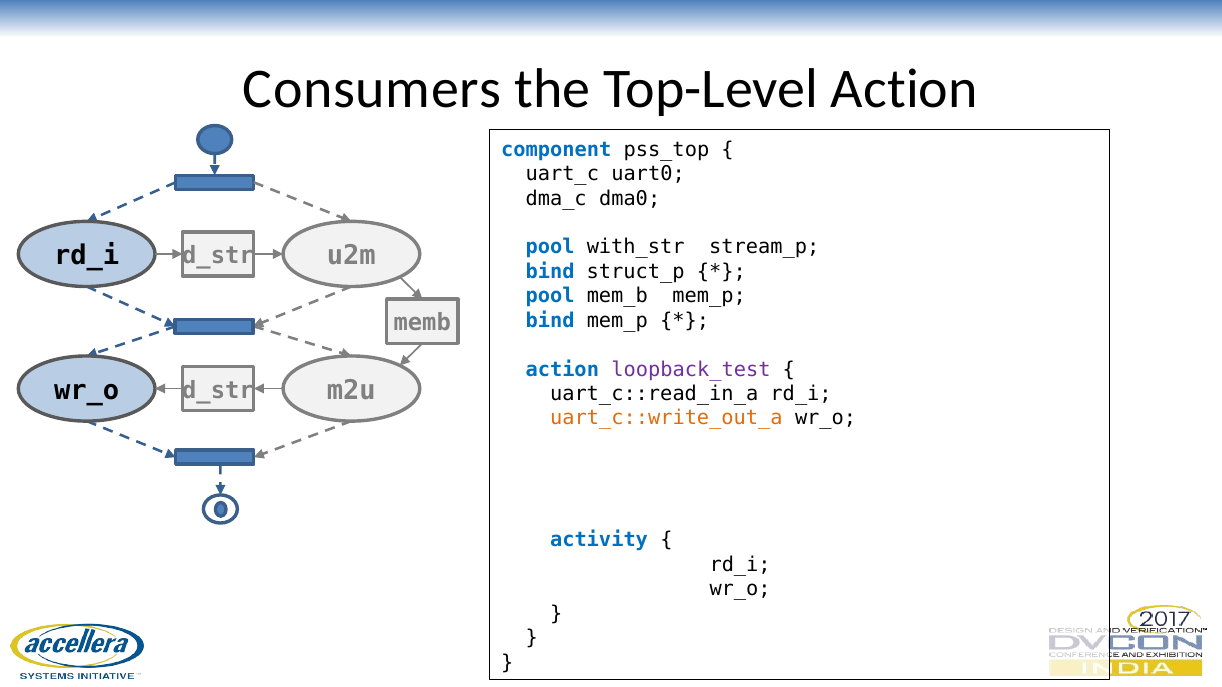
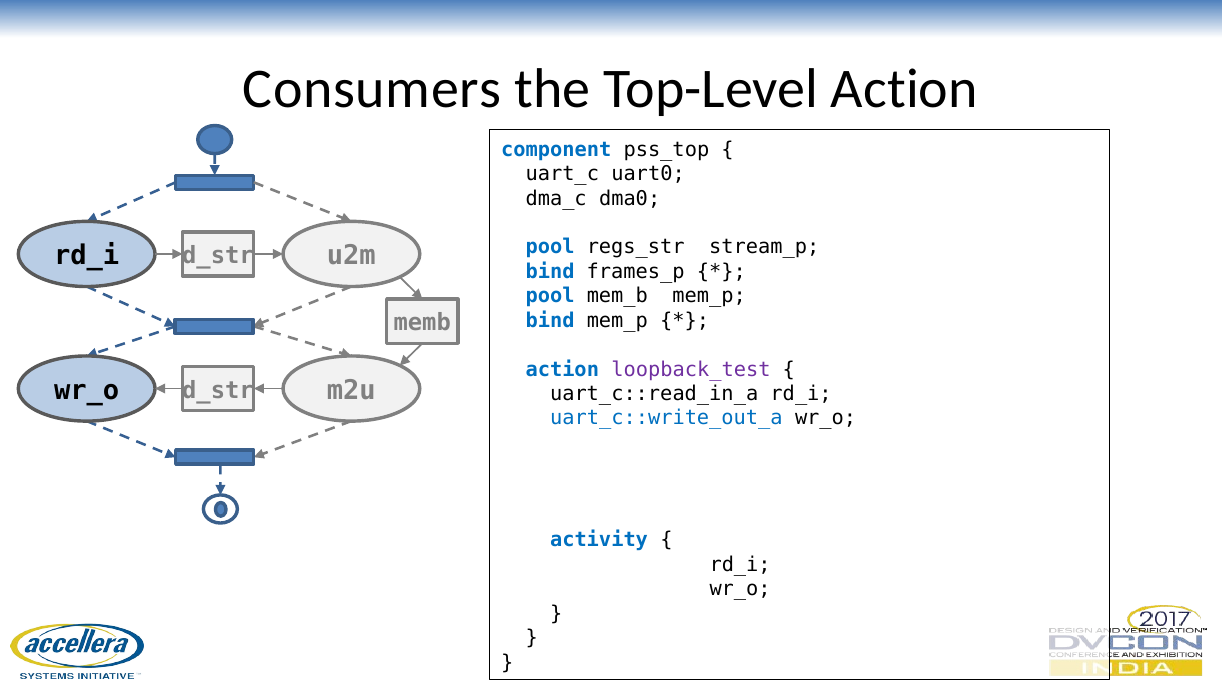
with_str: with_str -> regs_str (636, 247)
struct_p: struct_p -> frames_p (636, 272)
uart_c::write_out_a colour: orange -> blue (666, 418)
